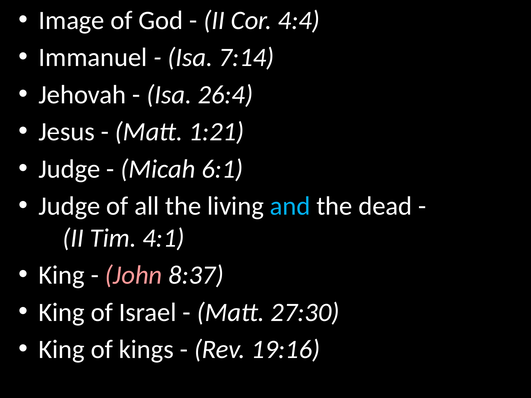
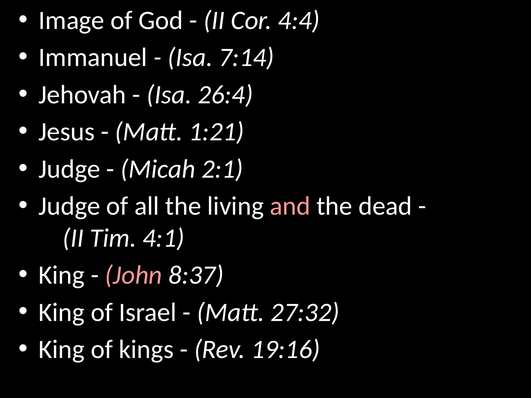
6:1: 6:1 -> 2:1 (222, 169)
and colour: light blue -> pink (290, 206)
27:30: 27:30 -> 27:32 (305, 312)
